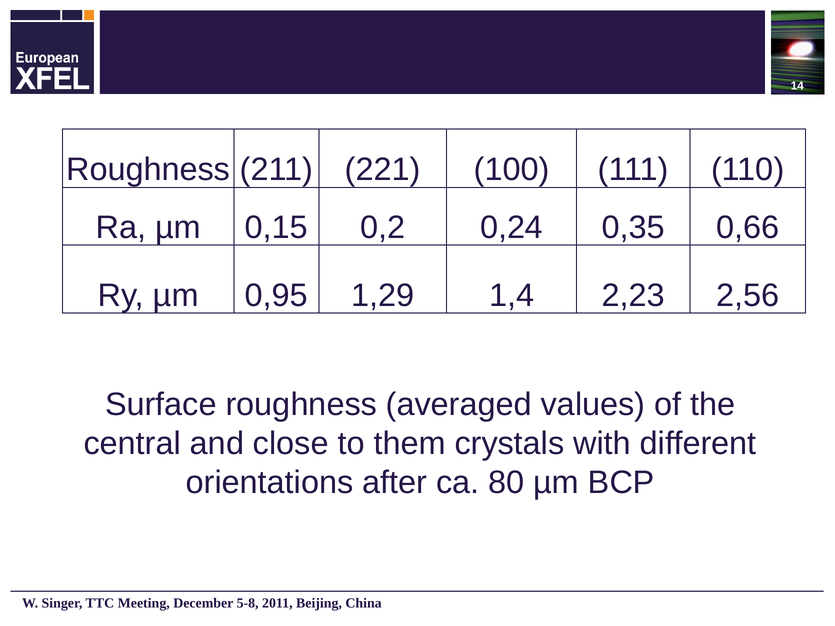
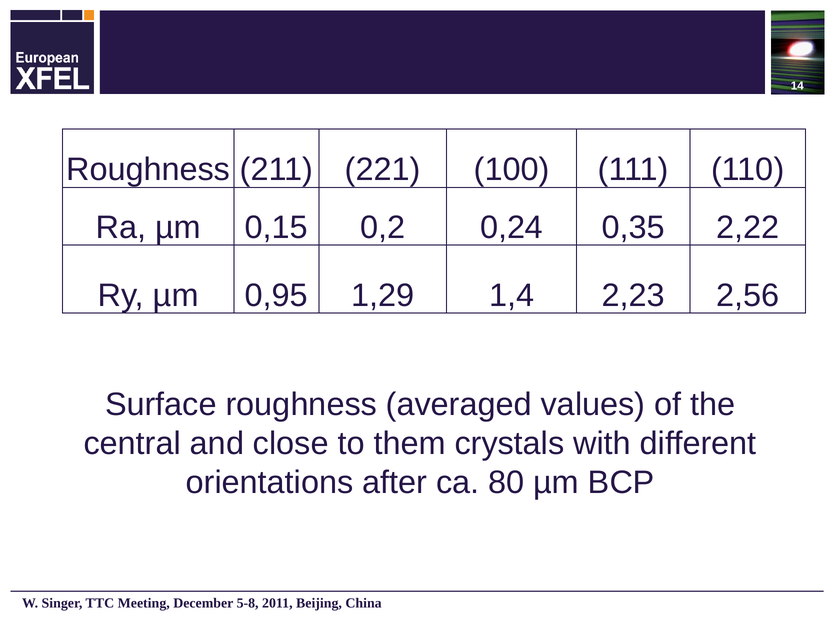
0,66: 0,66 -> 2,22 (748, 228)
